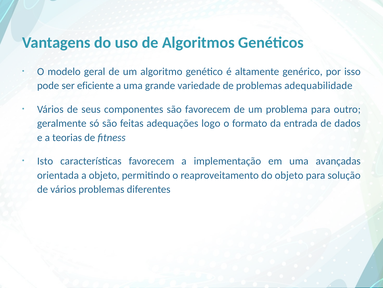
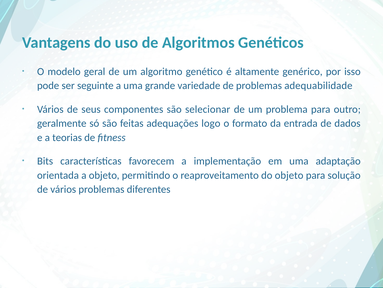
eficiente: eficiente -> seguinte (95, 85)
são favorecem: favorecem -> selecionar (208, 109)
Isto: Isto -> Bits (45, 161)
avançadas: avançadas -> adaptação (338, 161)
